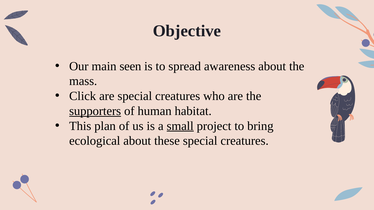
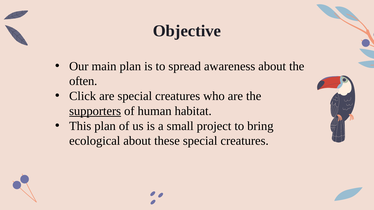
main seen: seen -> plan (130, 66)
mass: mass -> often (83, 81)
small underline: present -> none (180, 126)
